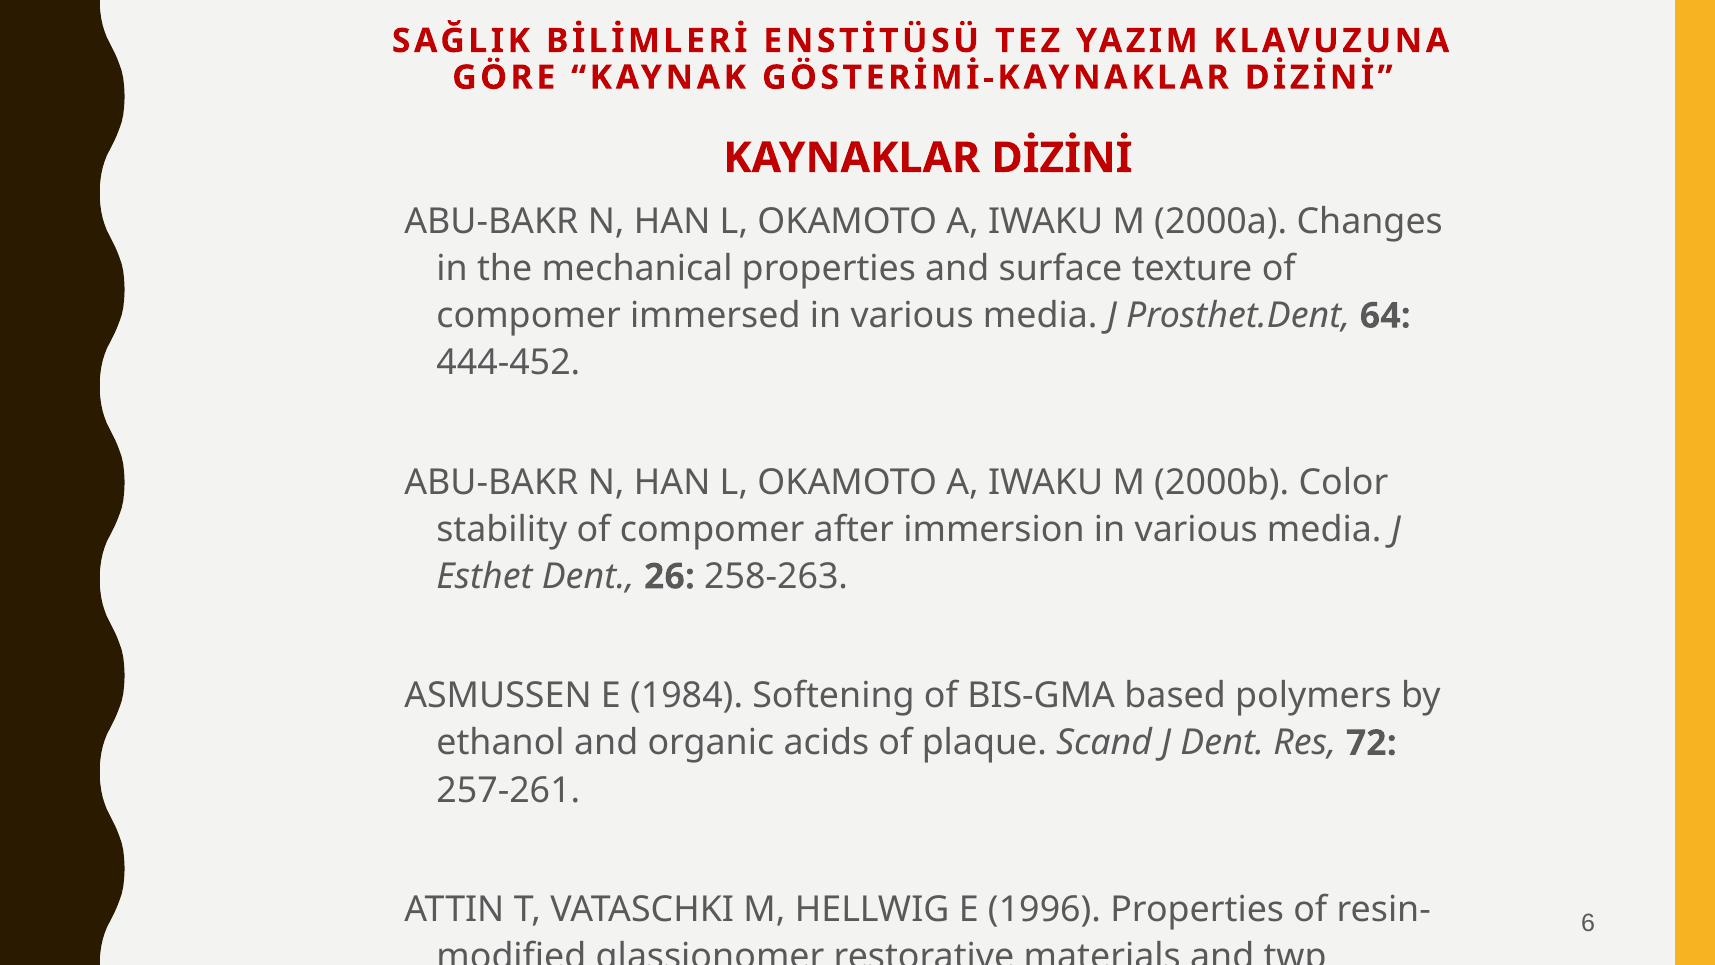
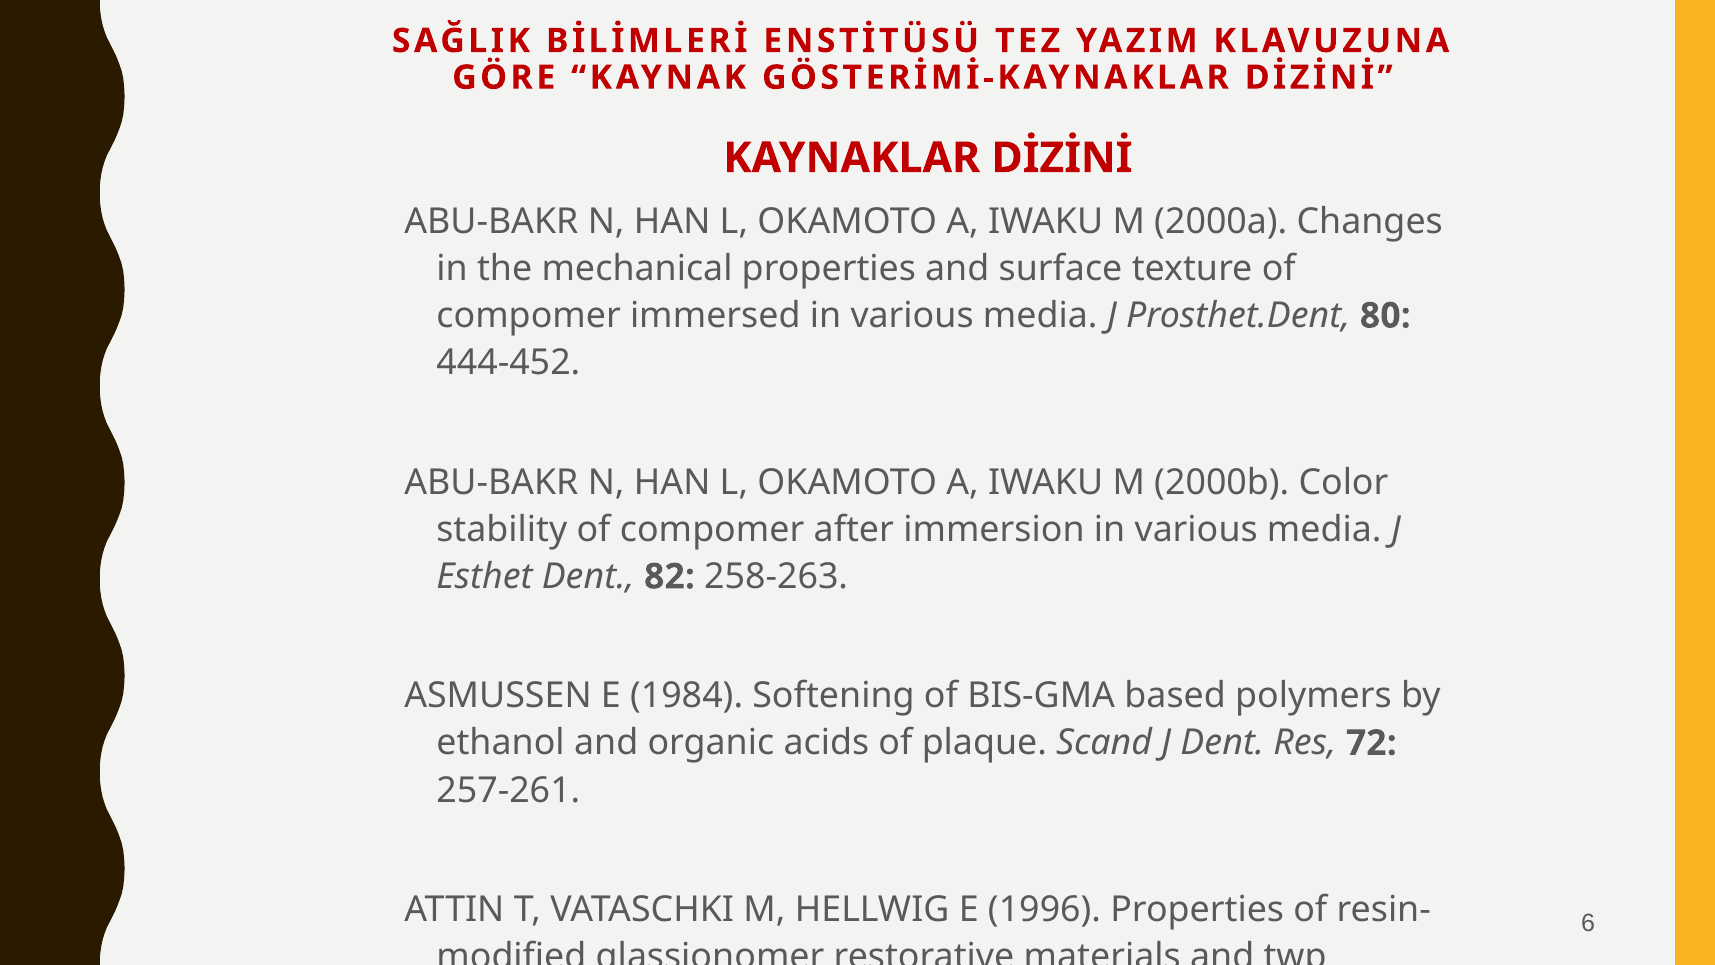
64: 64 -> 80 (1385, 316)
26: 26 -> 82 (669, 576)
